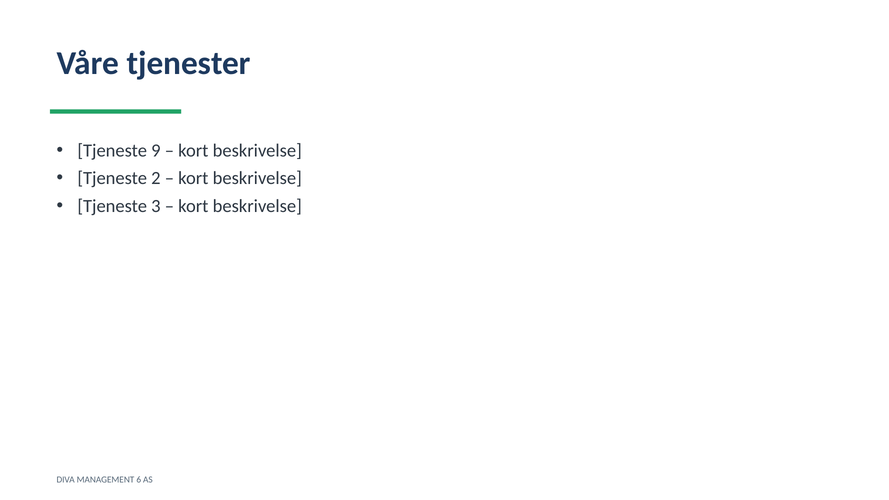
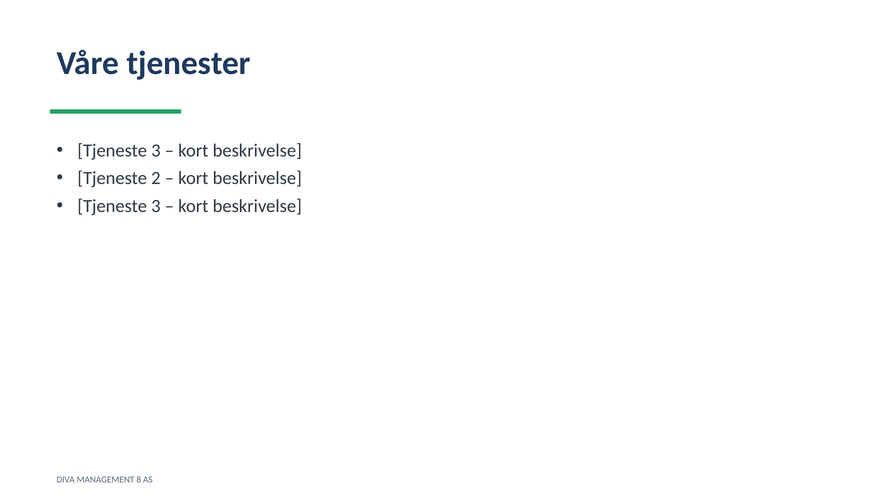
9: 9 -> 3 (156, 151)
6: 6 -> 8 (139, 480)
